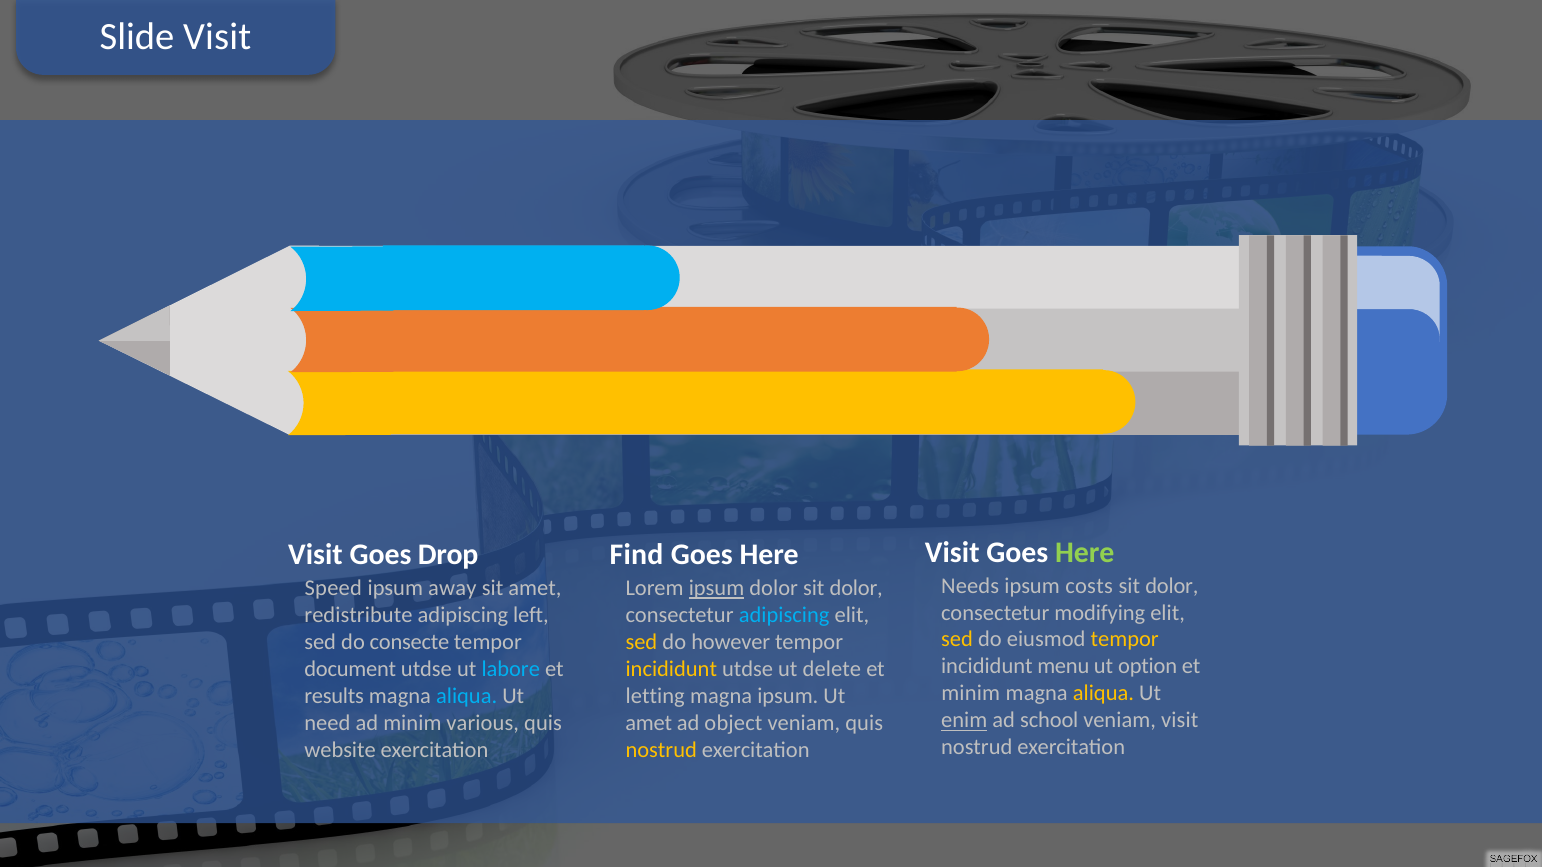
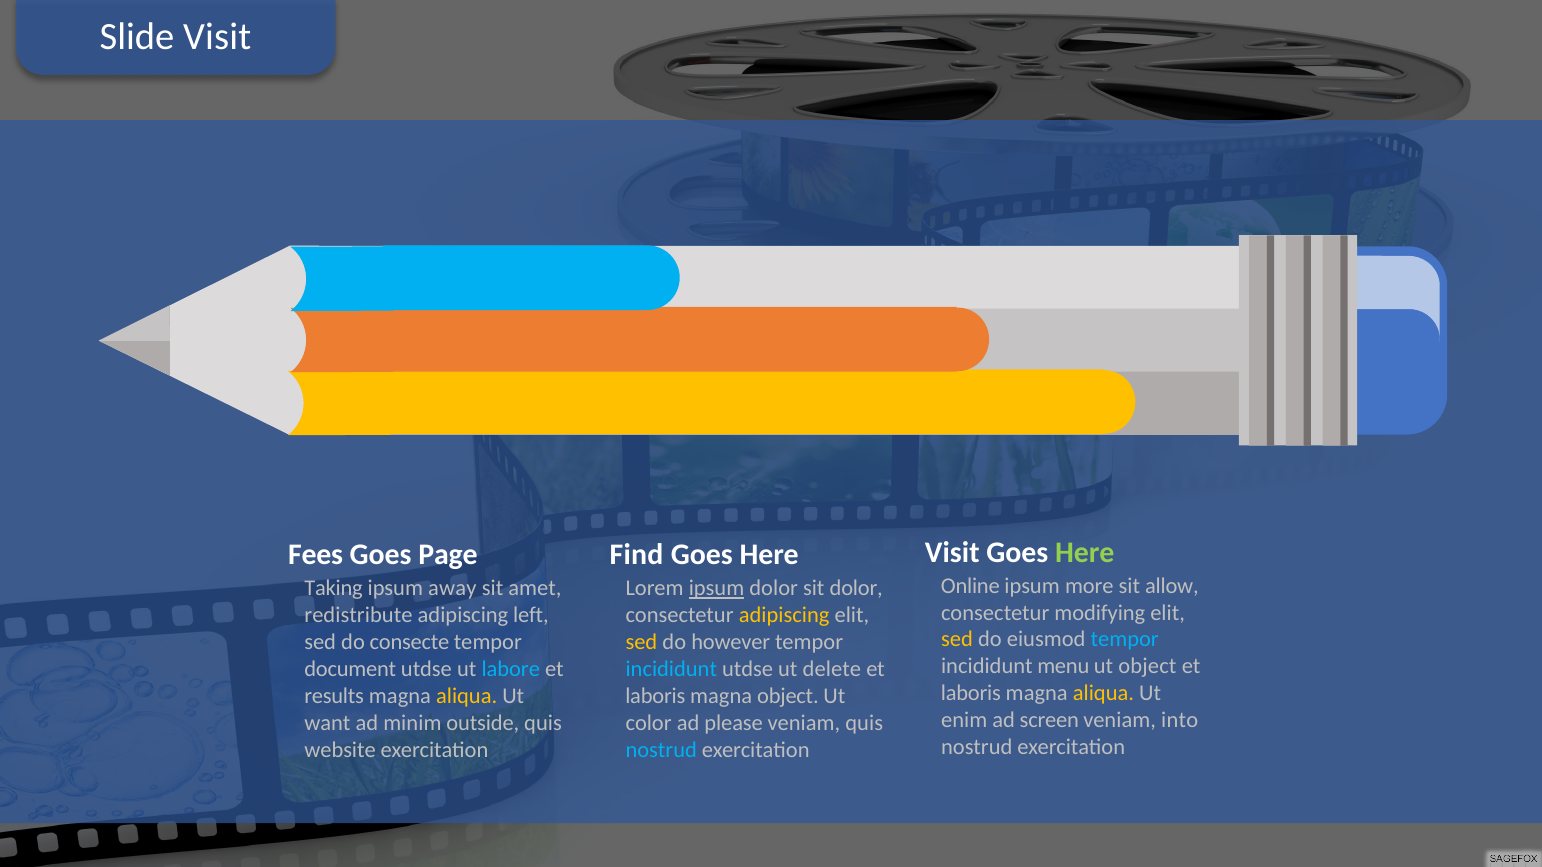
Visit: Visit -> Fees (316, 555)
Drop: Drop -> Page (448, 555)
Needs: Needs -> Online (970, 586)
costs: costs -> more (1089, 586)
dolor: dolor -> allow (1172, 586)
Speed: Speed -> Taking (334, 588)
adipiscing colour: light blue -> yellow (784, 615)
tempor colour: yellow -> light blue (1125, 640)
ut option: option -> object (1147, 667)
incididunt colour: yellow -> light blue (671, 669)
minim: minim -> laboris (971, 694)
aliqua colour: light blue -> yellow (467, 696)
letting: letting -> laboris (655, 696)
magna ipsum: ipsum -> object (788, 696)
enim underline: present -> none (964, 721)
school: school -> screen (1049, 721)
veniam visit: visit -> into (1180, 721)
need: need -> want (327, 723)
various: various -> outside (483, 723)
amet: amet -> color (649, 723)
object: object -> please (734, 723)
nostrud colour: yellow -> light blue (661, 750)
